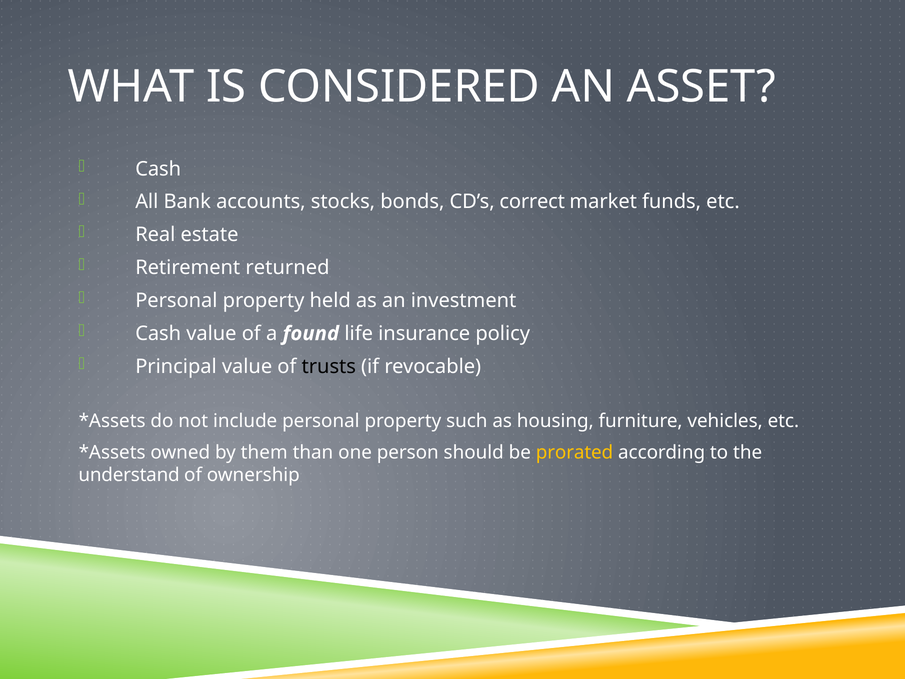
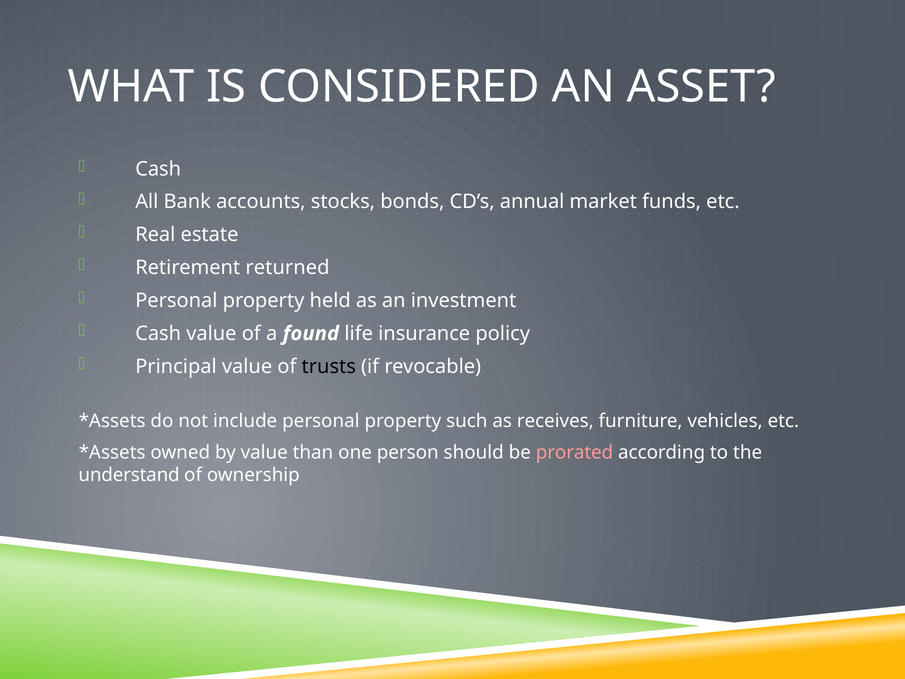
correct: correct -> annual (532, 202)
housing: housing -> receives (555, 421)
by them: them -> value (264, 452)
prorated colour: yellow -> pink (575, 452)
